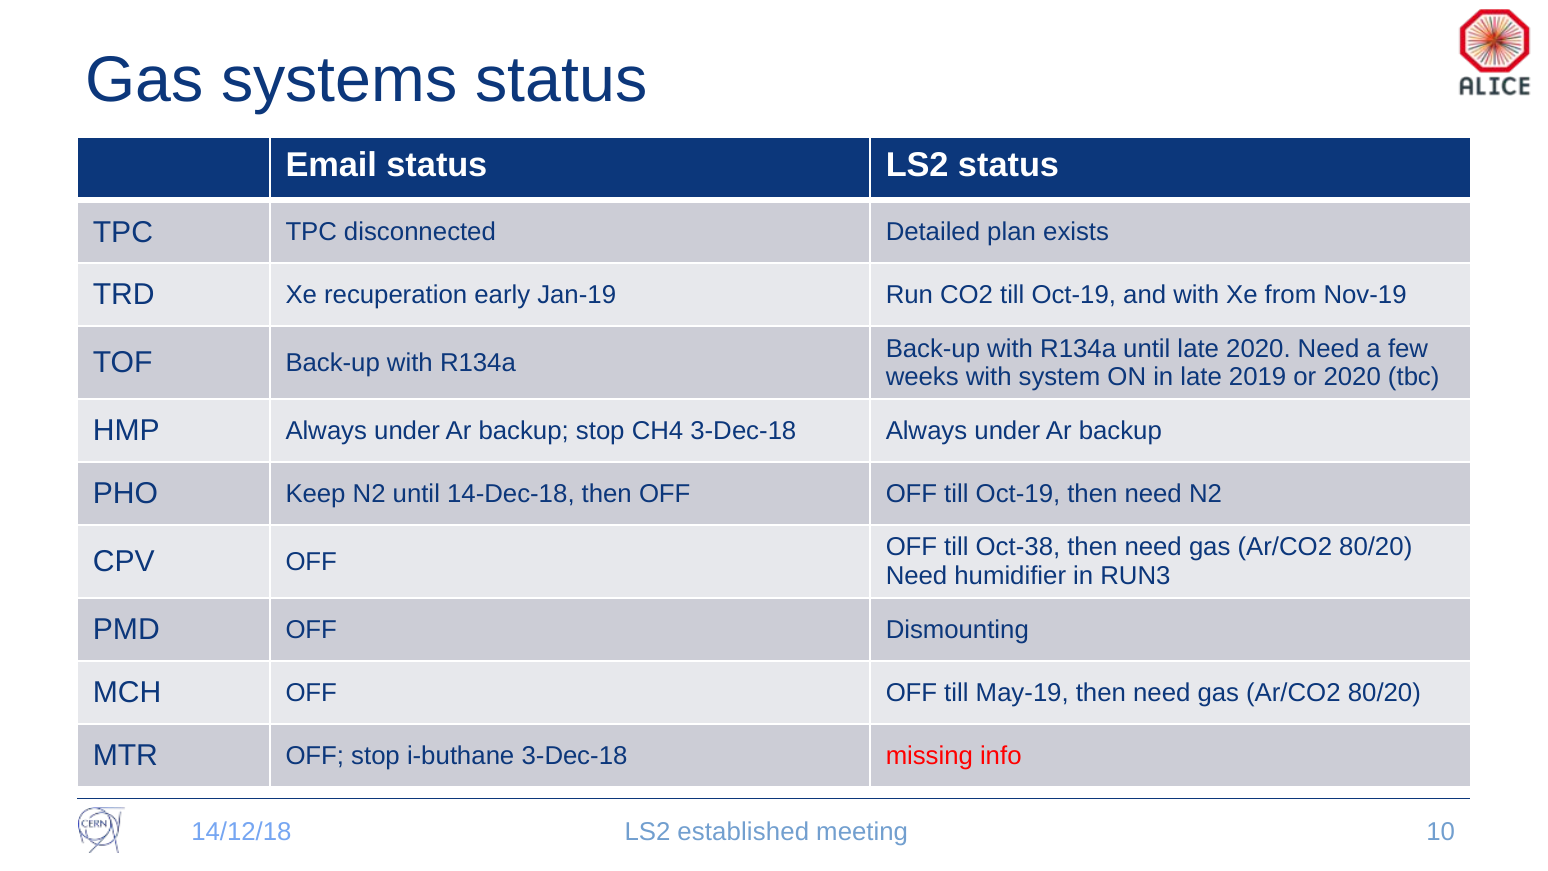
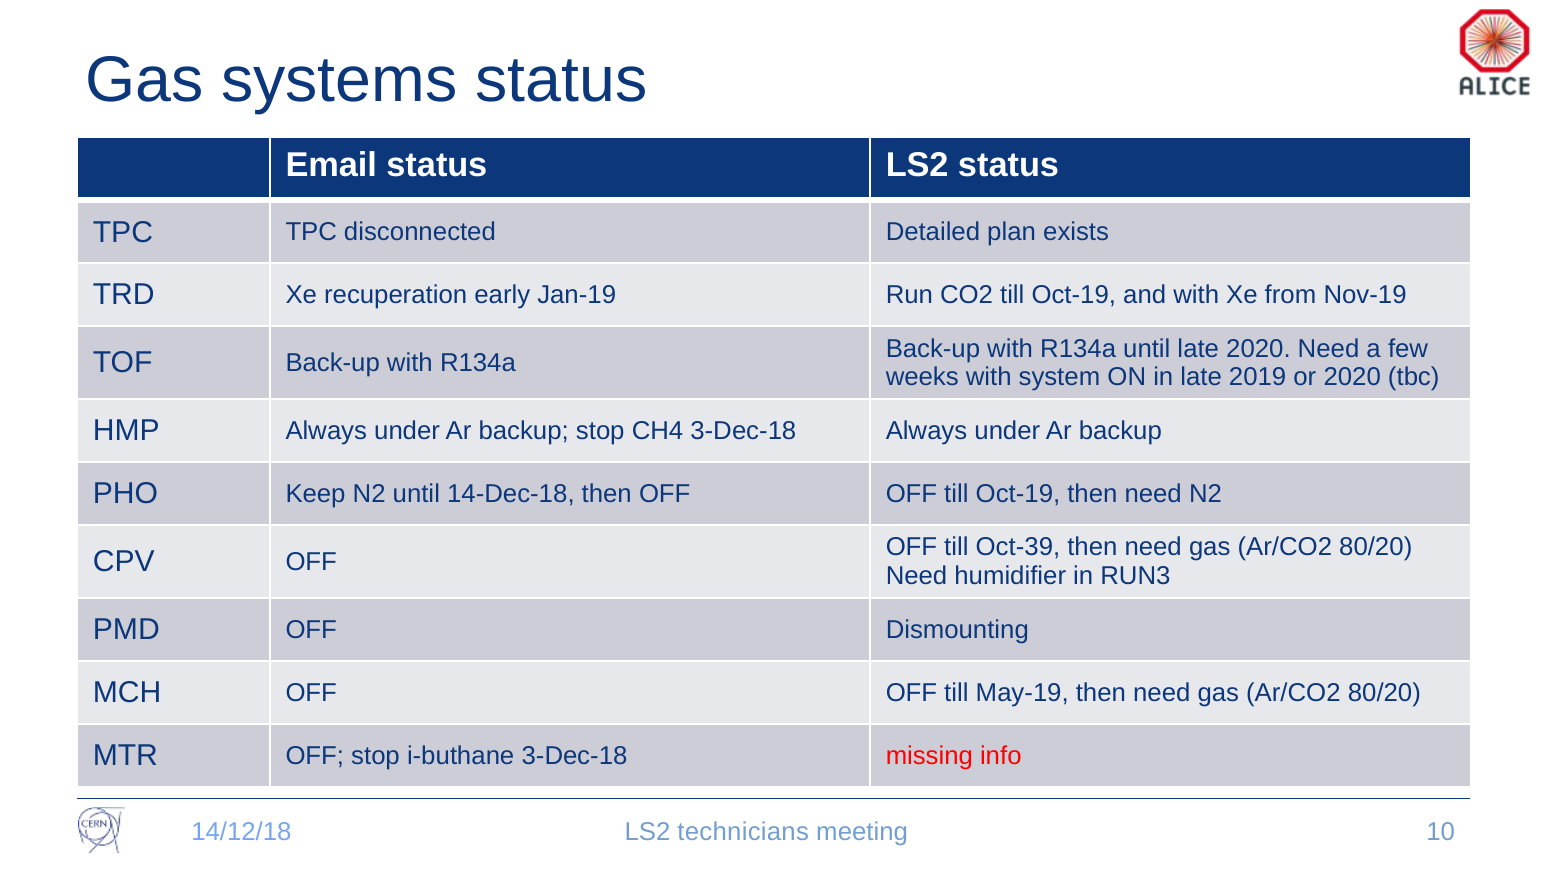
Oct-38: Oct-38 -> Oct-39 (1018, 547)
established: established -> technicians (743, 832)
